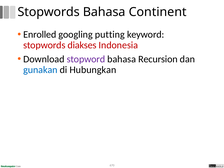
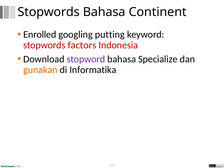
diakses: diakses -> factors (82, 45)
Recursion: Recursion -> Specialize (158, 59)
gunakan colour: blue -> orange (40, 70)
Hubungkan: Hubungkan -> Informatika (93, 70)
